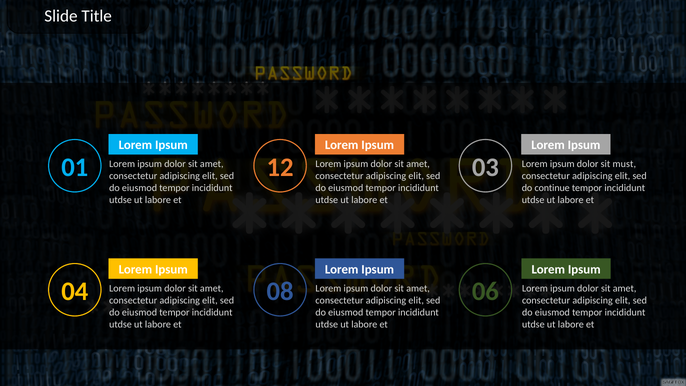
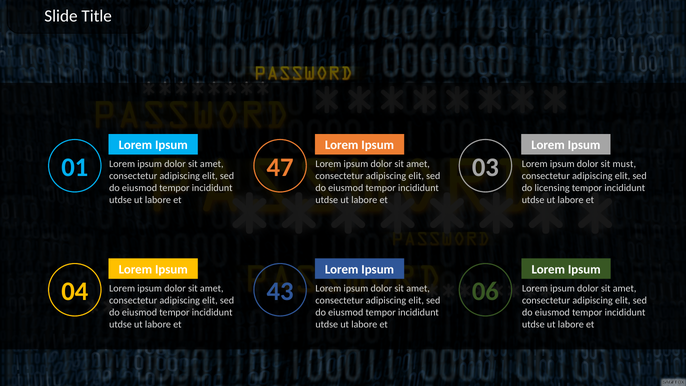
12: 12 -> 47 (280, 168)
continue: continue -> licensing (552, 188)
08: 08 -> 43 (280, 291)
